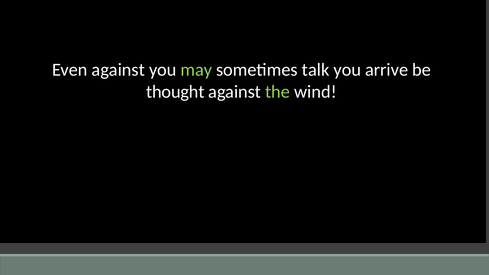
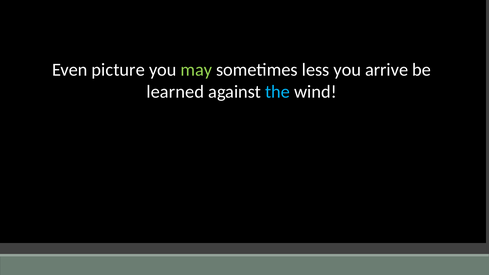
Even against: against -> picture (118, 70)
talk: talk -> less (316, 70)
thought: thought -> learned (175, 92)
the colour: light green -> light blue (278, 92)
